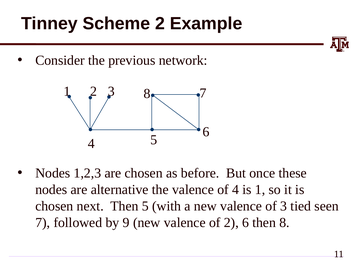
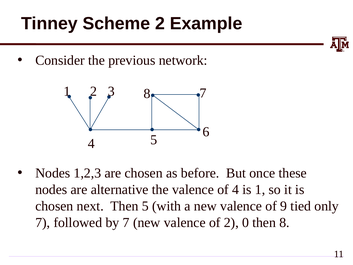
of 3: 3 -> 9 (284, 206)
seen: seen -> only (327, 206)
by 9: 9 -> 7 (126, 222)
2 6: 6 -> 0 (246, 222)
